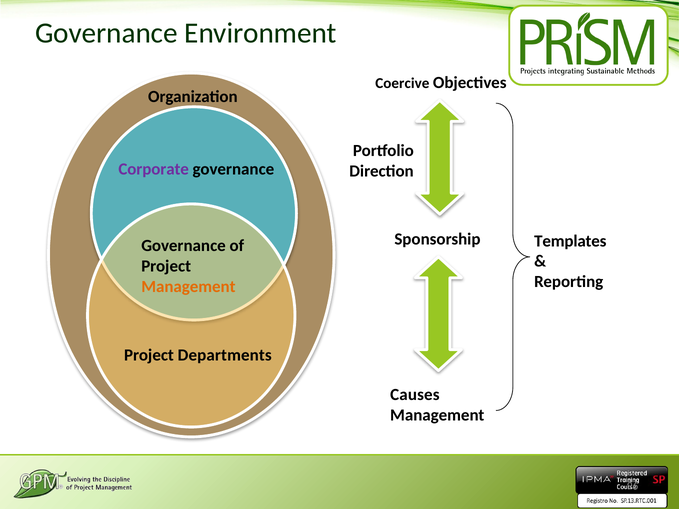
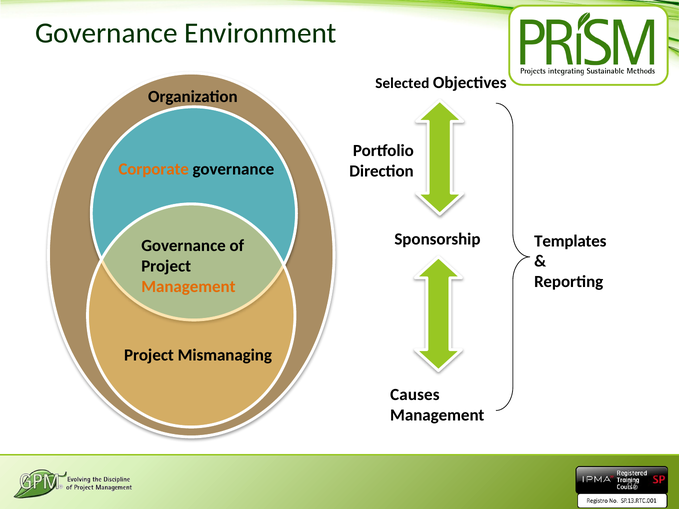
Coercive: Coercive -> Selected (402, 83)
Corporate colour: purple -> orange (154, 169)
Departments: Departments -> Mismanaging (225, 355)
